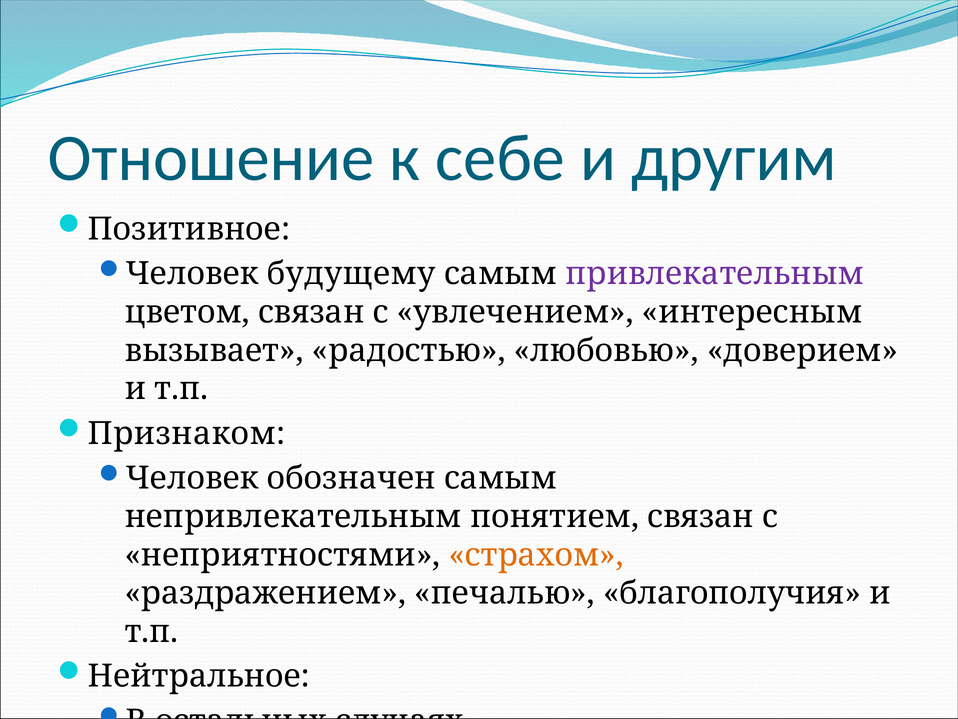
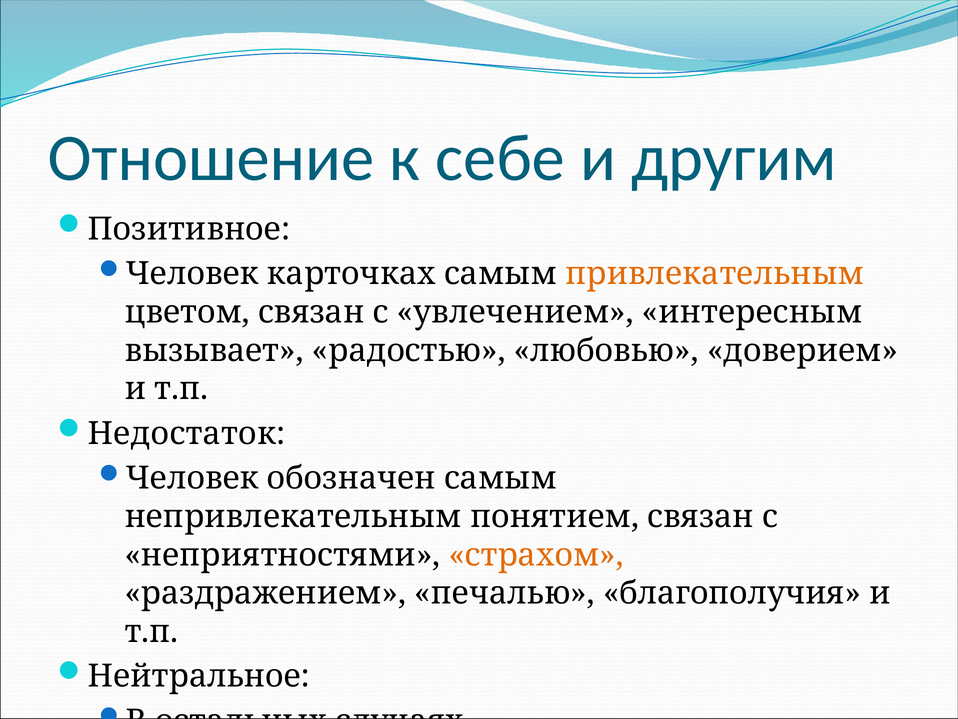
будущему: будущему -> карточках (351, 274)
привлекательным colour: purple -> orange (715, 274)
Признаком: Признаком -> Недостаток (187, 433)
